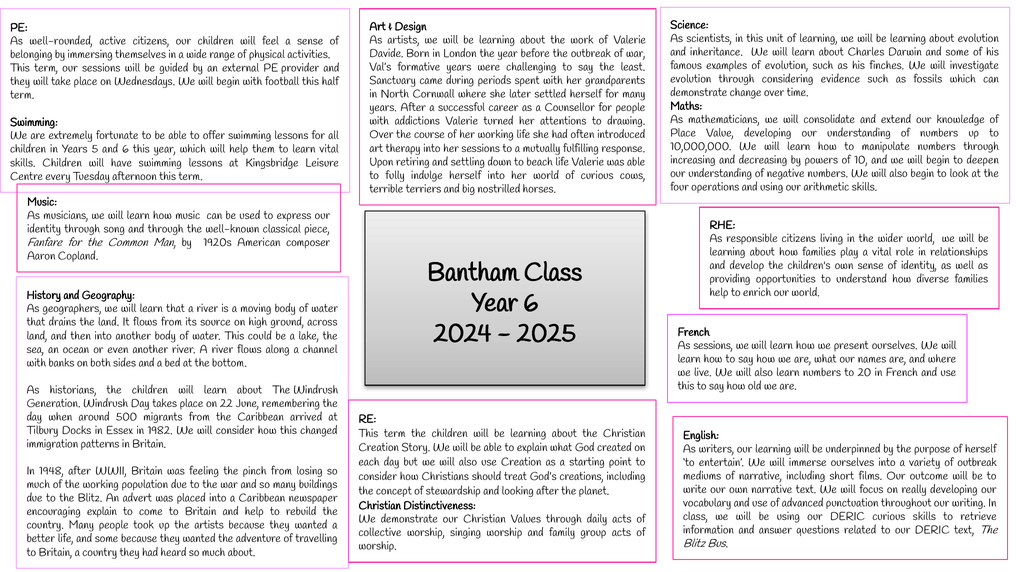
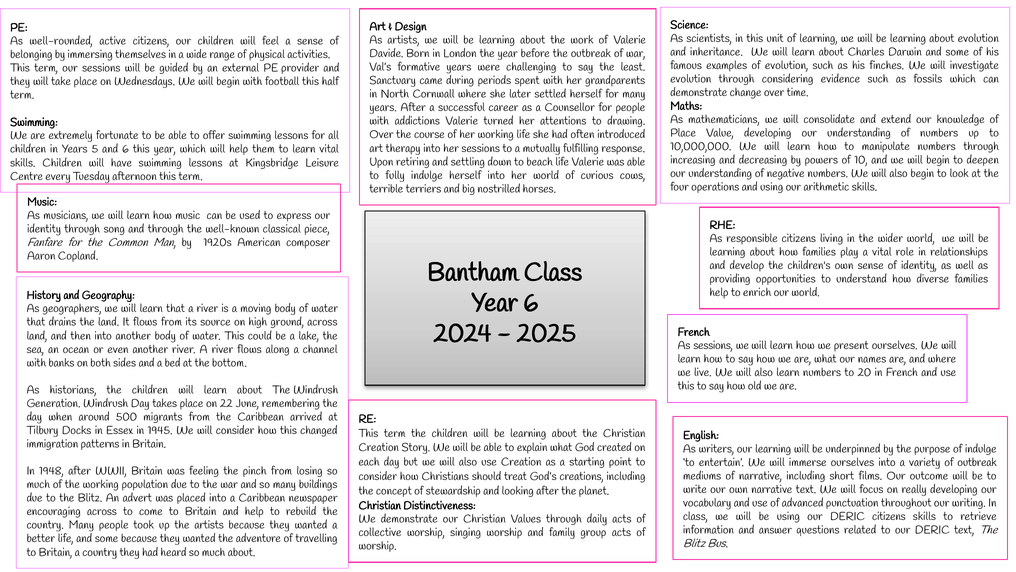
1982: 1982 -> 1945 (160, 430)
of herself: herself -> indulge (981, 448)
encouraging explain: explain -> across (102, 511)
DERIC curious: curious -> citizens (889, 516)
